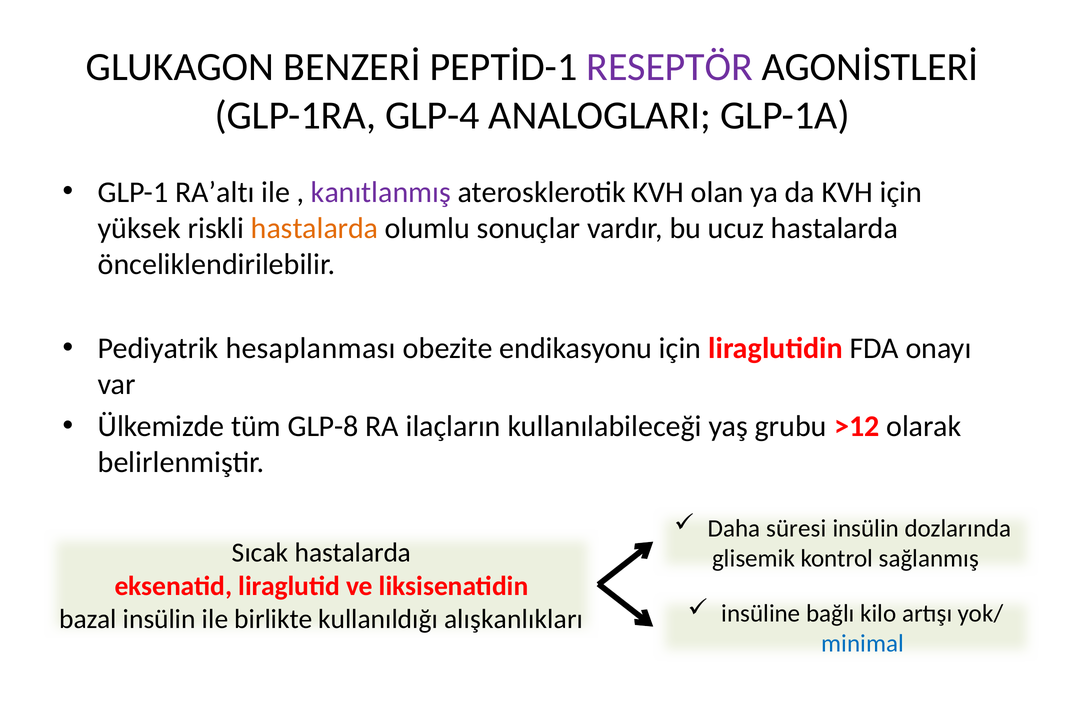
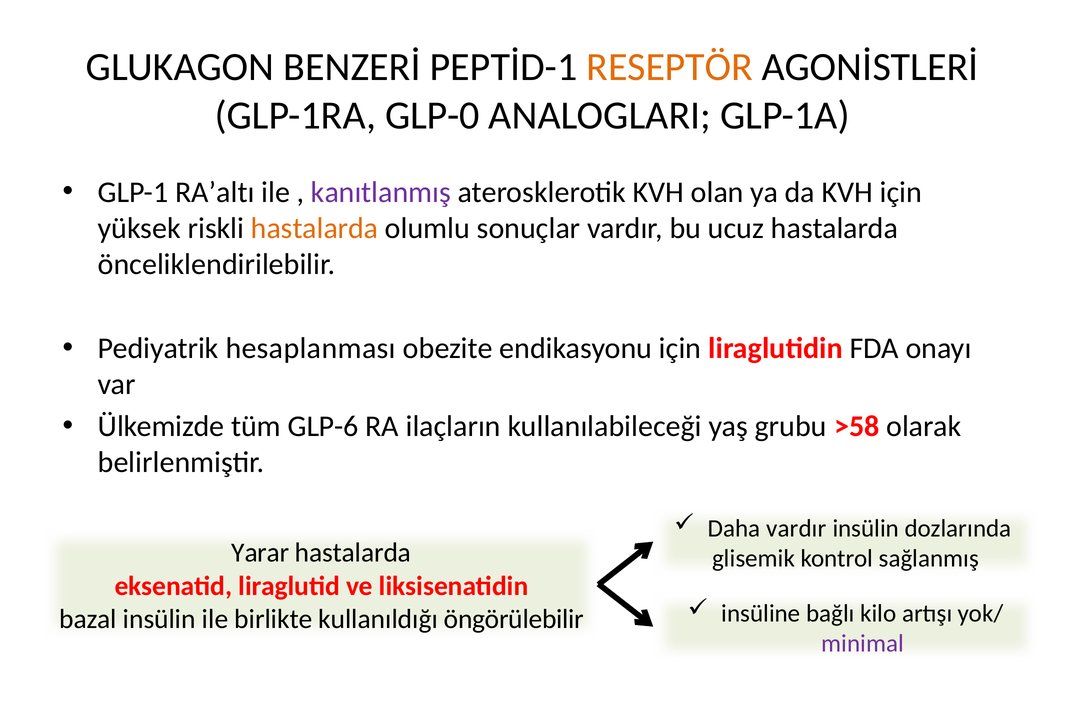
RESEPTÖR colour: purple -> orange (670, 67)
GLP-4: GLP-4 -> GLP-0 (432, 115)
GLP-8: GLP-8 -> GLP-6 (323, 427)
>12: >12 -> >58 (857, 427)
Daha süresi: süresi -> vardır (796, 528)
Sıcak: Sıcak -> Yarar (260, 553)
alışkanlıkları: alışkanlıkları -> öngörülebilir (514, 619)
minimal colour: blue -> purple (863, 643)
